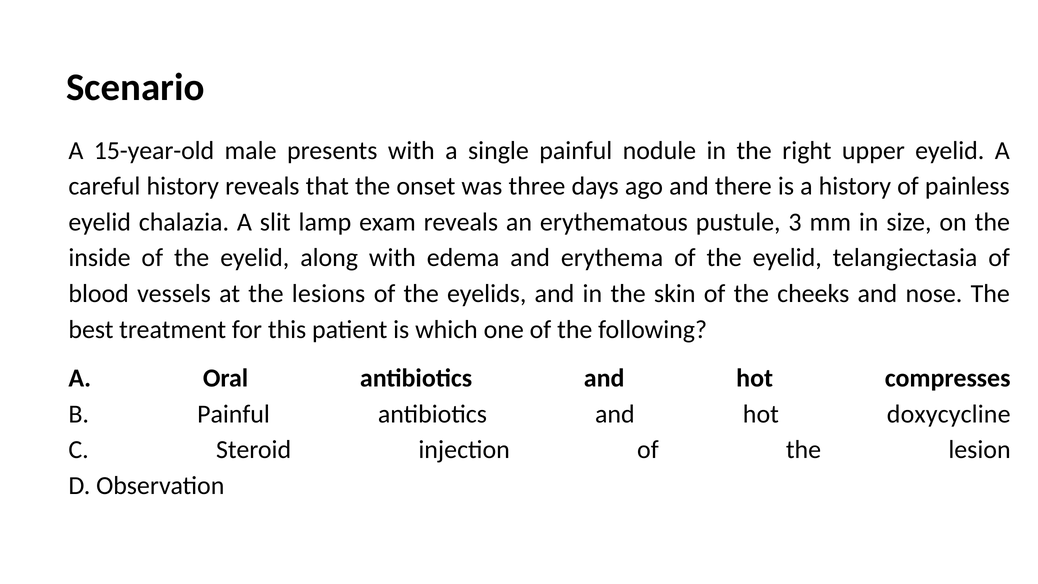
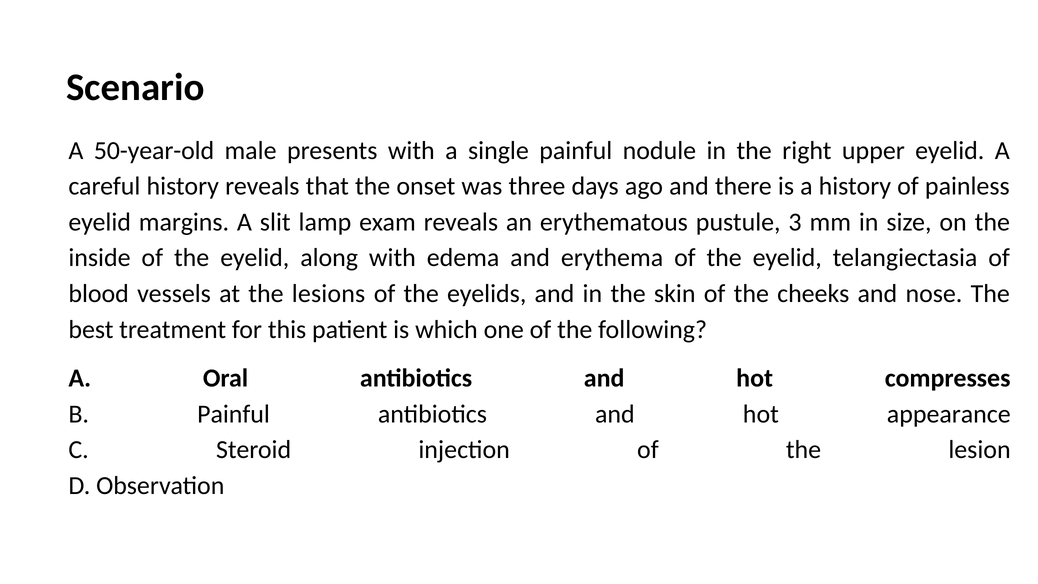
15-year-old: 15-year-old -> 50-year-old (154, 150)
chalazia: chalazia -> margins (184, 222)
doxycycline: doxycycline -> appearance (949, 414)
